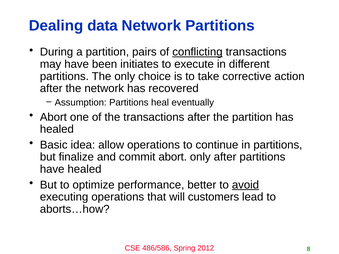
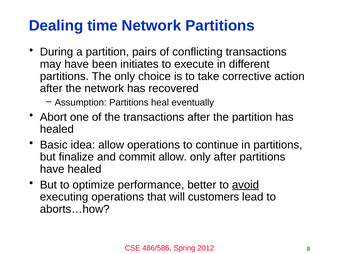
data: data -> time (103, 26)
conflicting underline: present -> none (197, 52)
commit abort: abort -> allow (173, 157)
